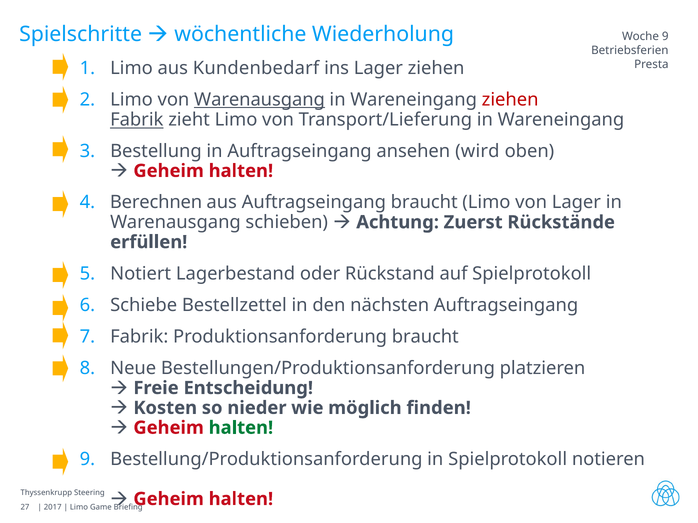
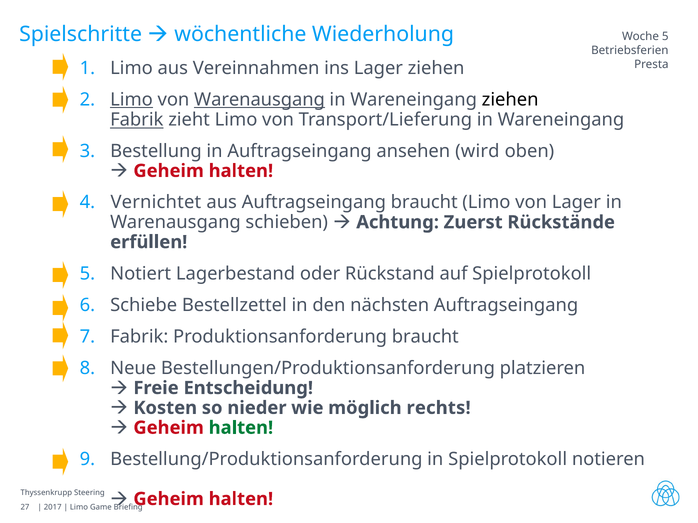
Woche 9: 9 -> 5 (665, 37)
Kundenbedarf: Kundenbedarf -> Vereinnahmen (256, 68)
Limo underline: none -> present (132, 100)
ziehen colour: red -> black (510, 100)
Berechnen: Berechnen -> Vernichtet (156, 203)
finden: finden -> rechts (439, 408)
